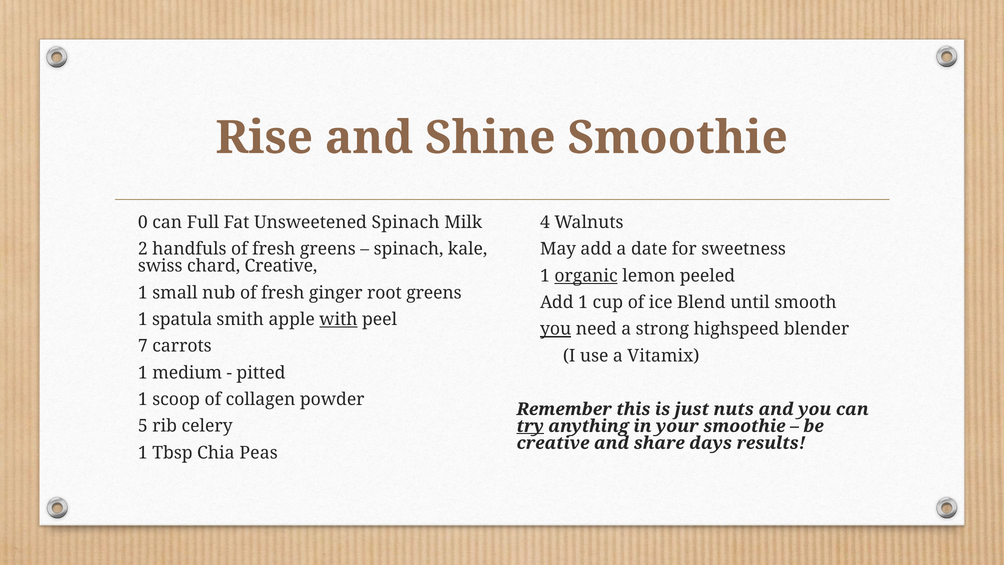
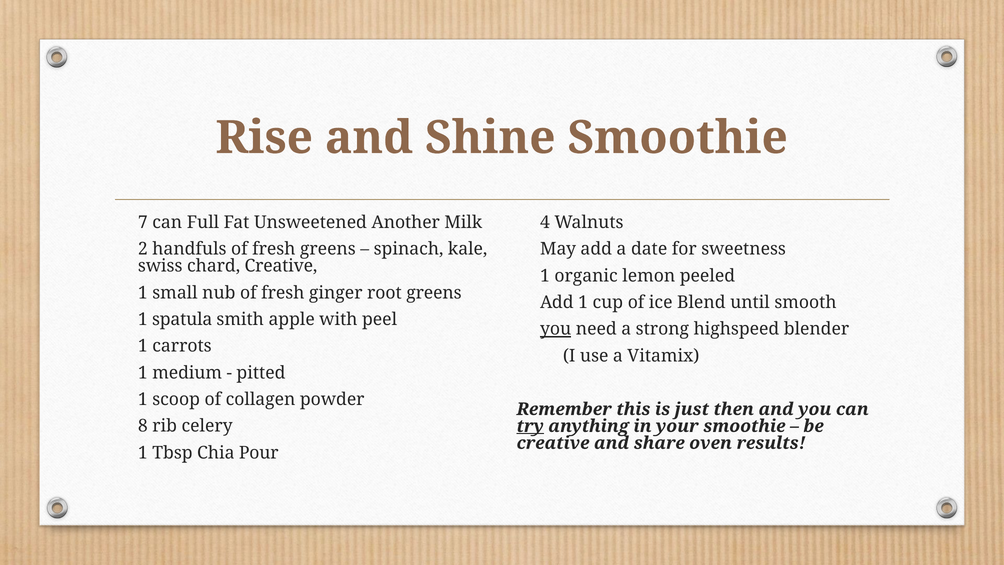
0: 0 -> 7 (143, 222)
Unsweetened Spinach: Spinach -> Another (406, 222)
organic underline: present -> none (586, 276)
with underline: present -> none (338, 319)
7: 7 -> 1 (143, 346)
nuts: nuts -> then (734, 409)
5: 5 -> 8 (143, 426)
days: days -> oven (711, 443)
Peas: Peas -> Pour (259, 453)
